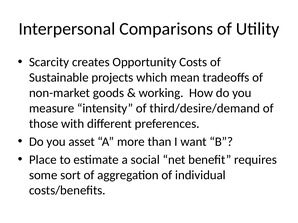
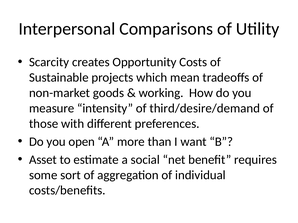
asset: asset -> open (82, 142)
Place: Place -> Asset (43, 160)
